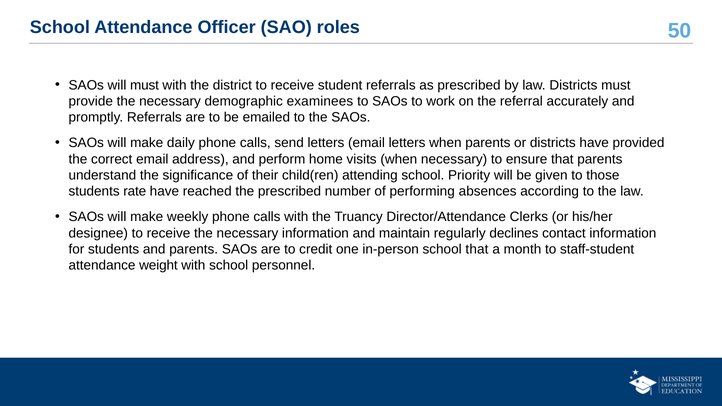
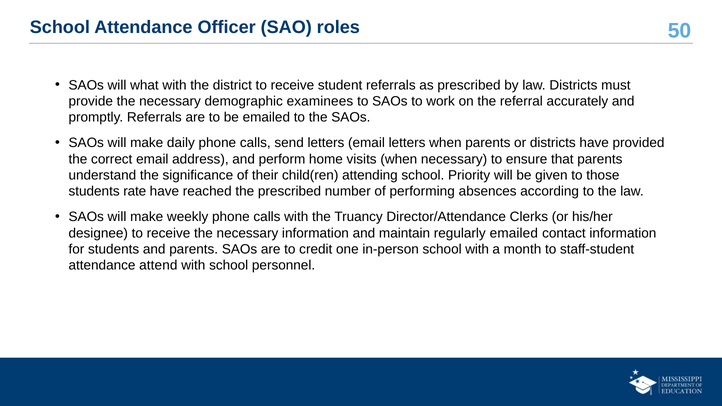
will must: must -> what (144, 85)
regularly declines: declines -> emailed (514, 233)
school that: that -> with (477, 249)
weight: weight -> attend (158, 266)
